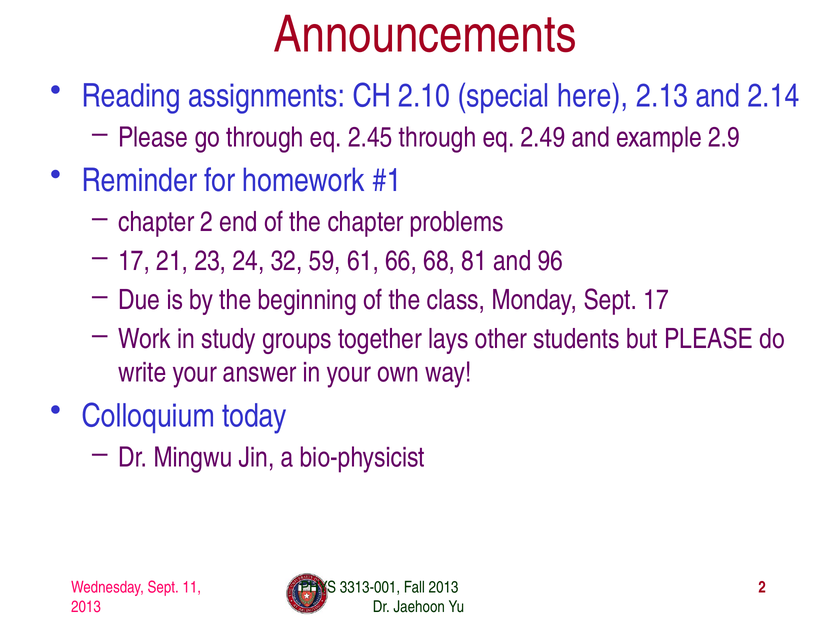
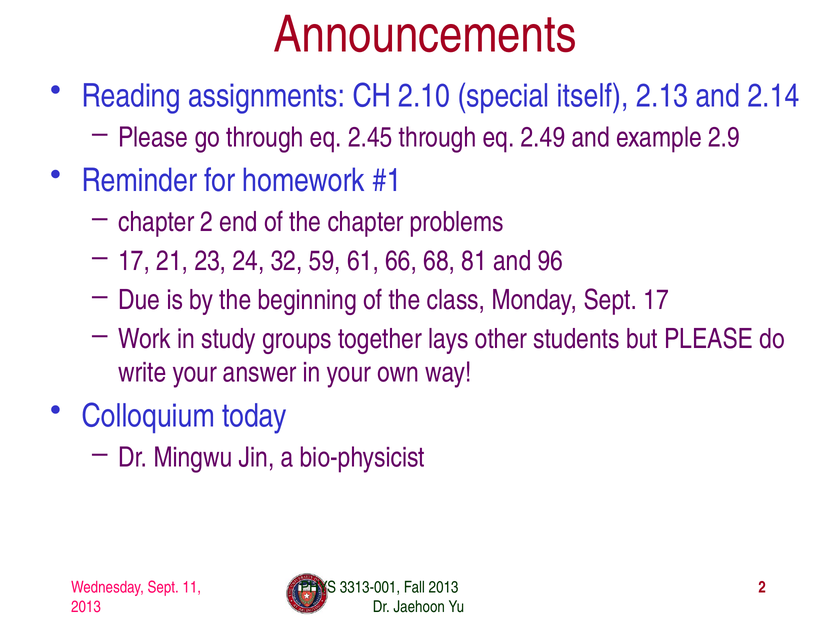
here: here -> itself (593, 96)
